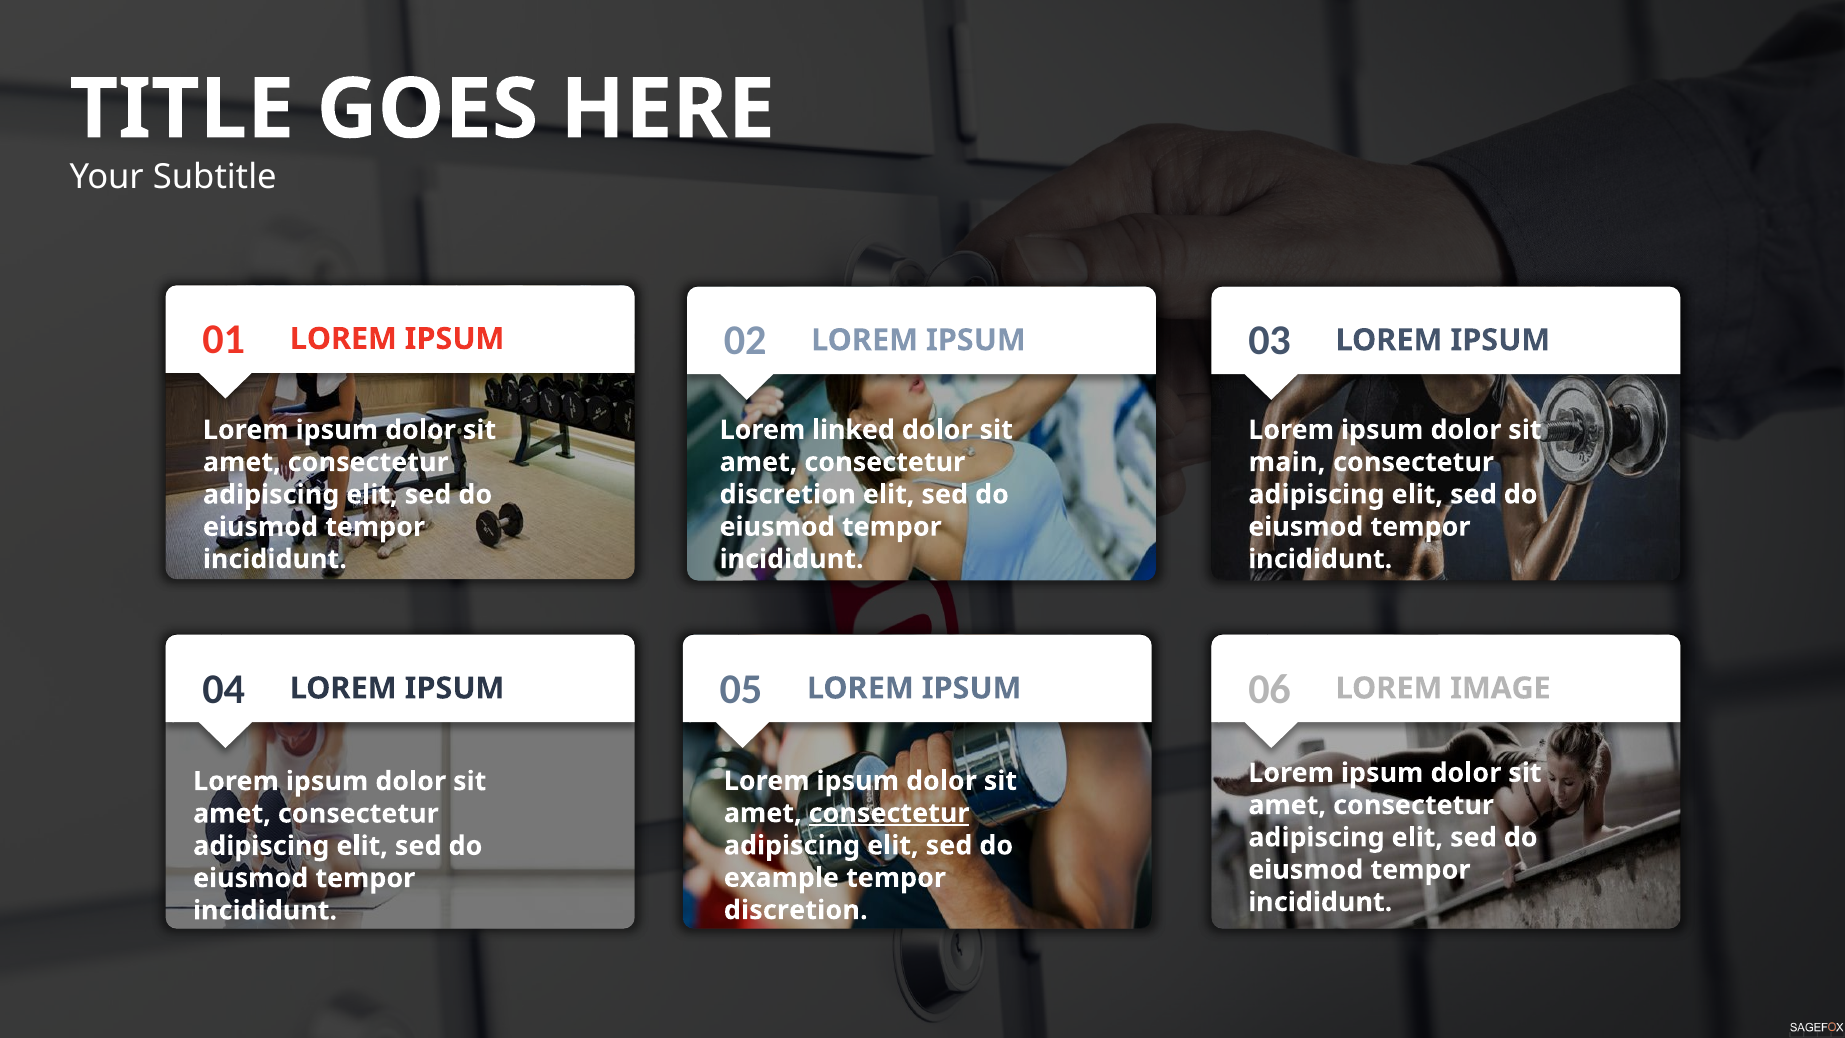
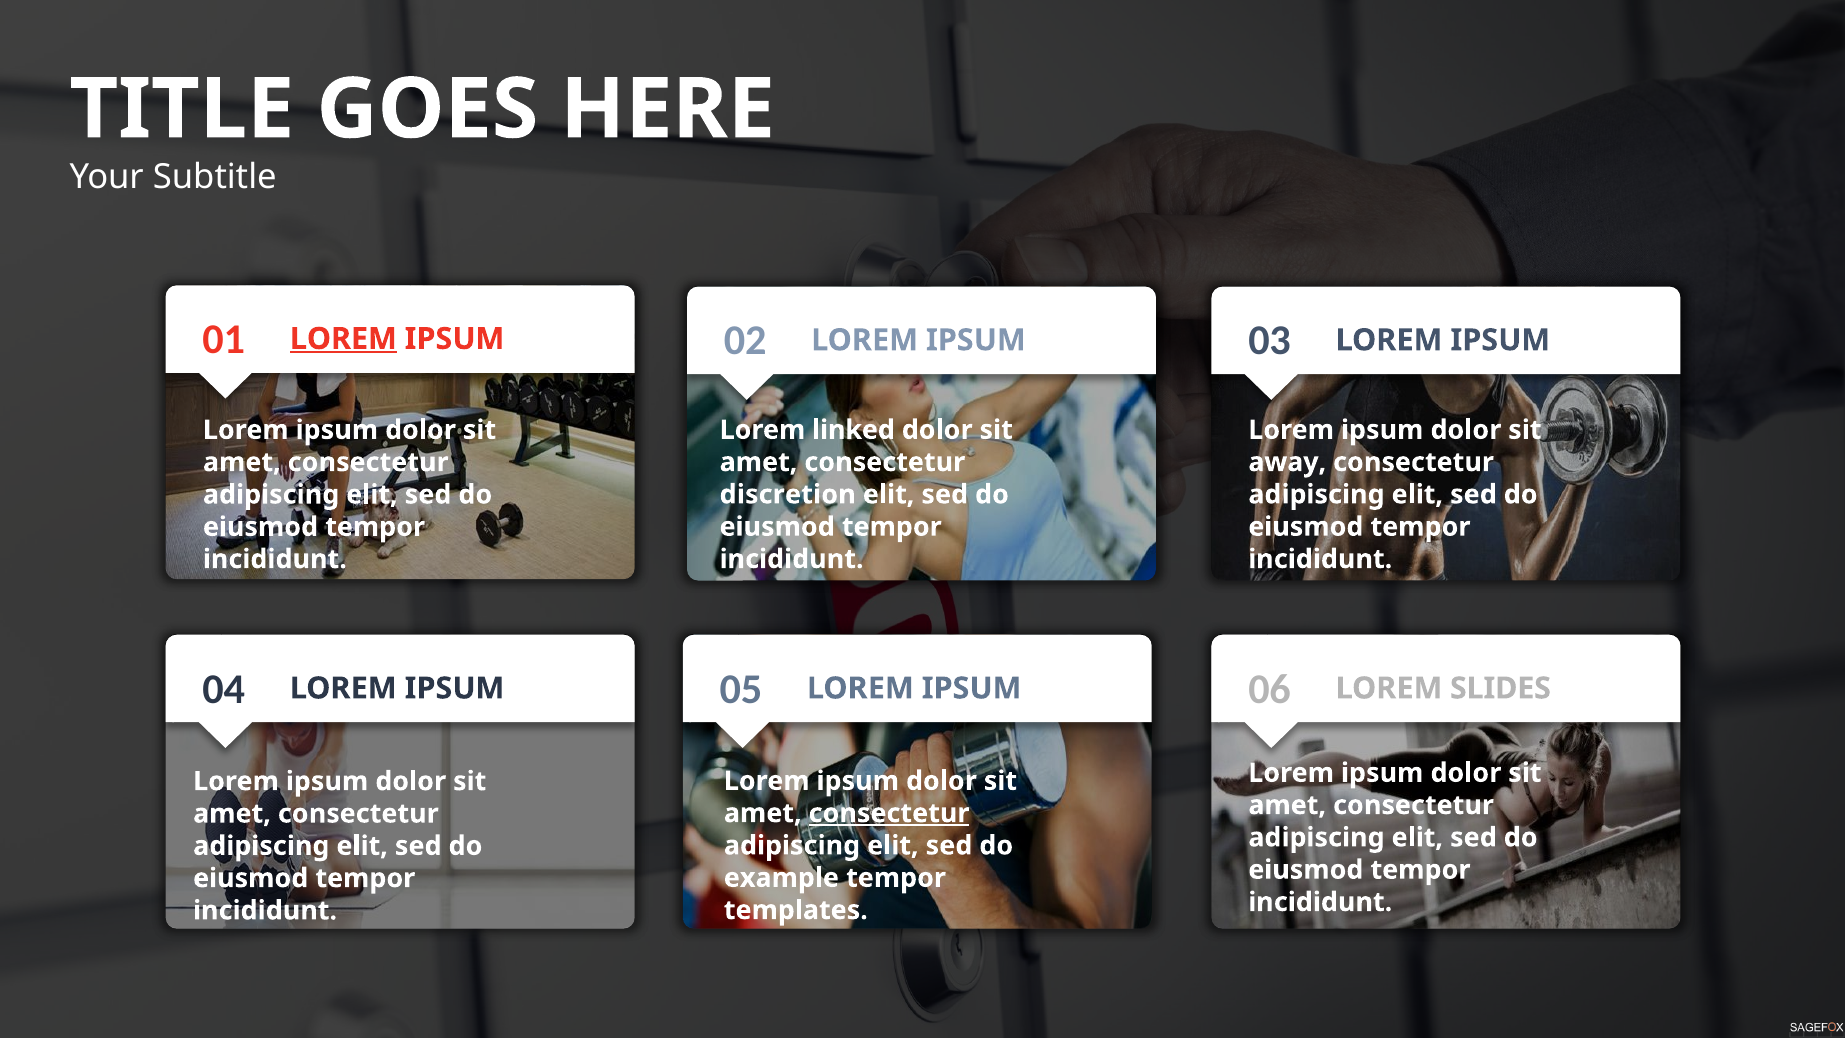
LOREM underline: none -> present (343, 339)
main: main -> away (1287, 462)
IMAGE: IMAGE -> SLIDES (1500, 688)
discretion: discretion -> templates (796, 910)
